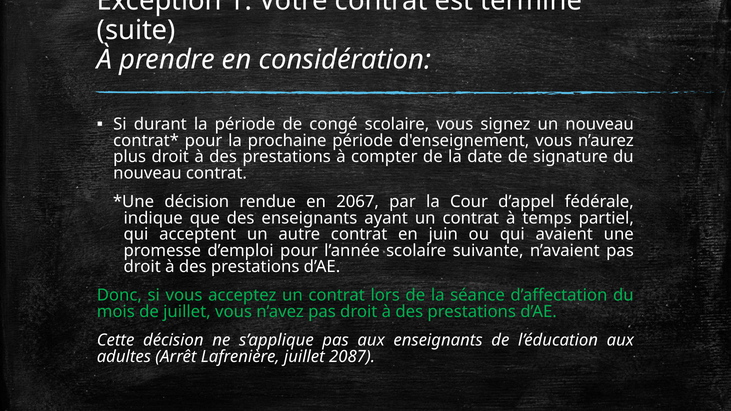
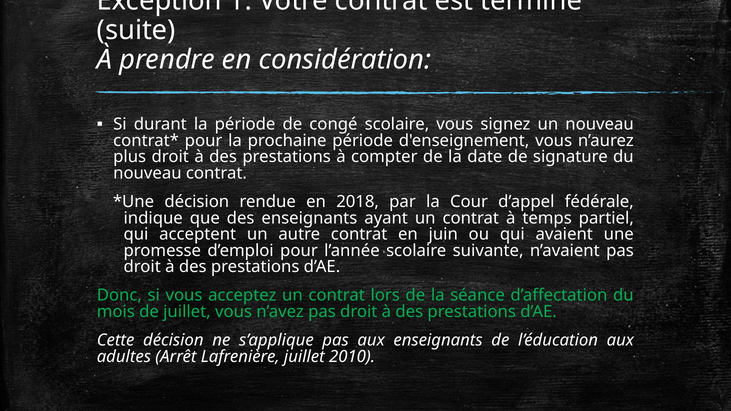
2067: 2067 -> 2018 (358, 202)
2087: 2087 -> 2010 (352, 357)
